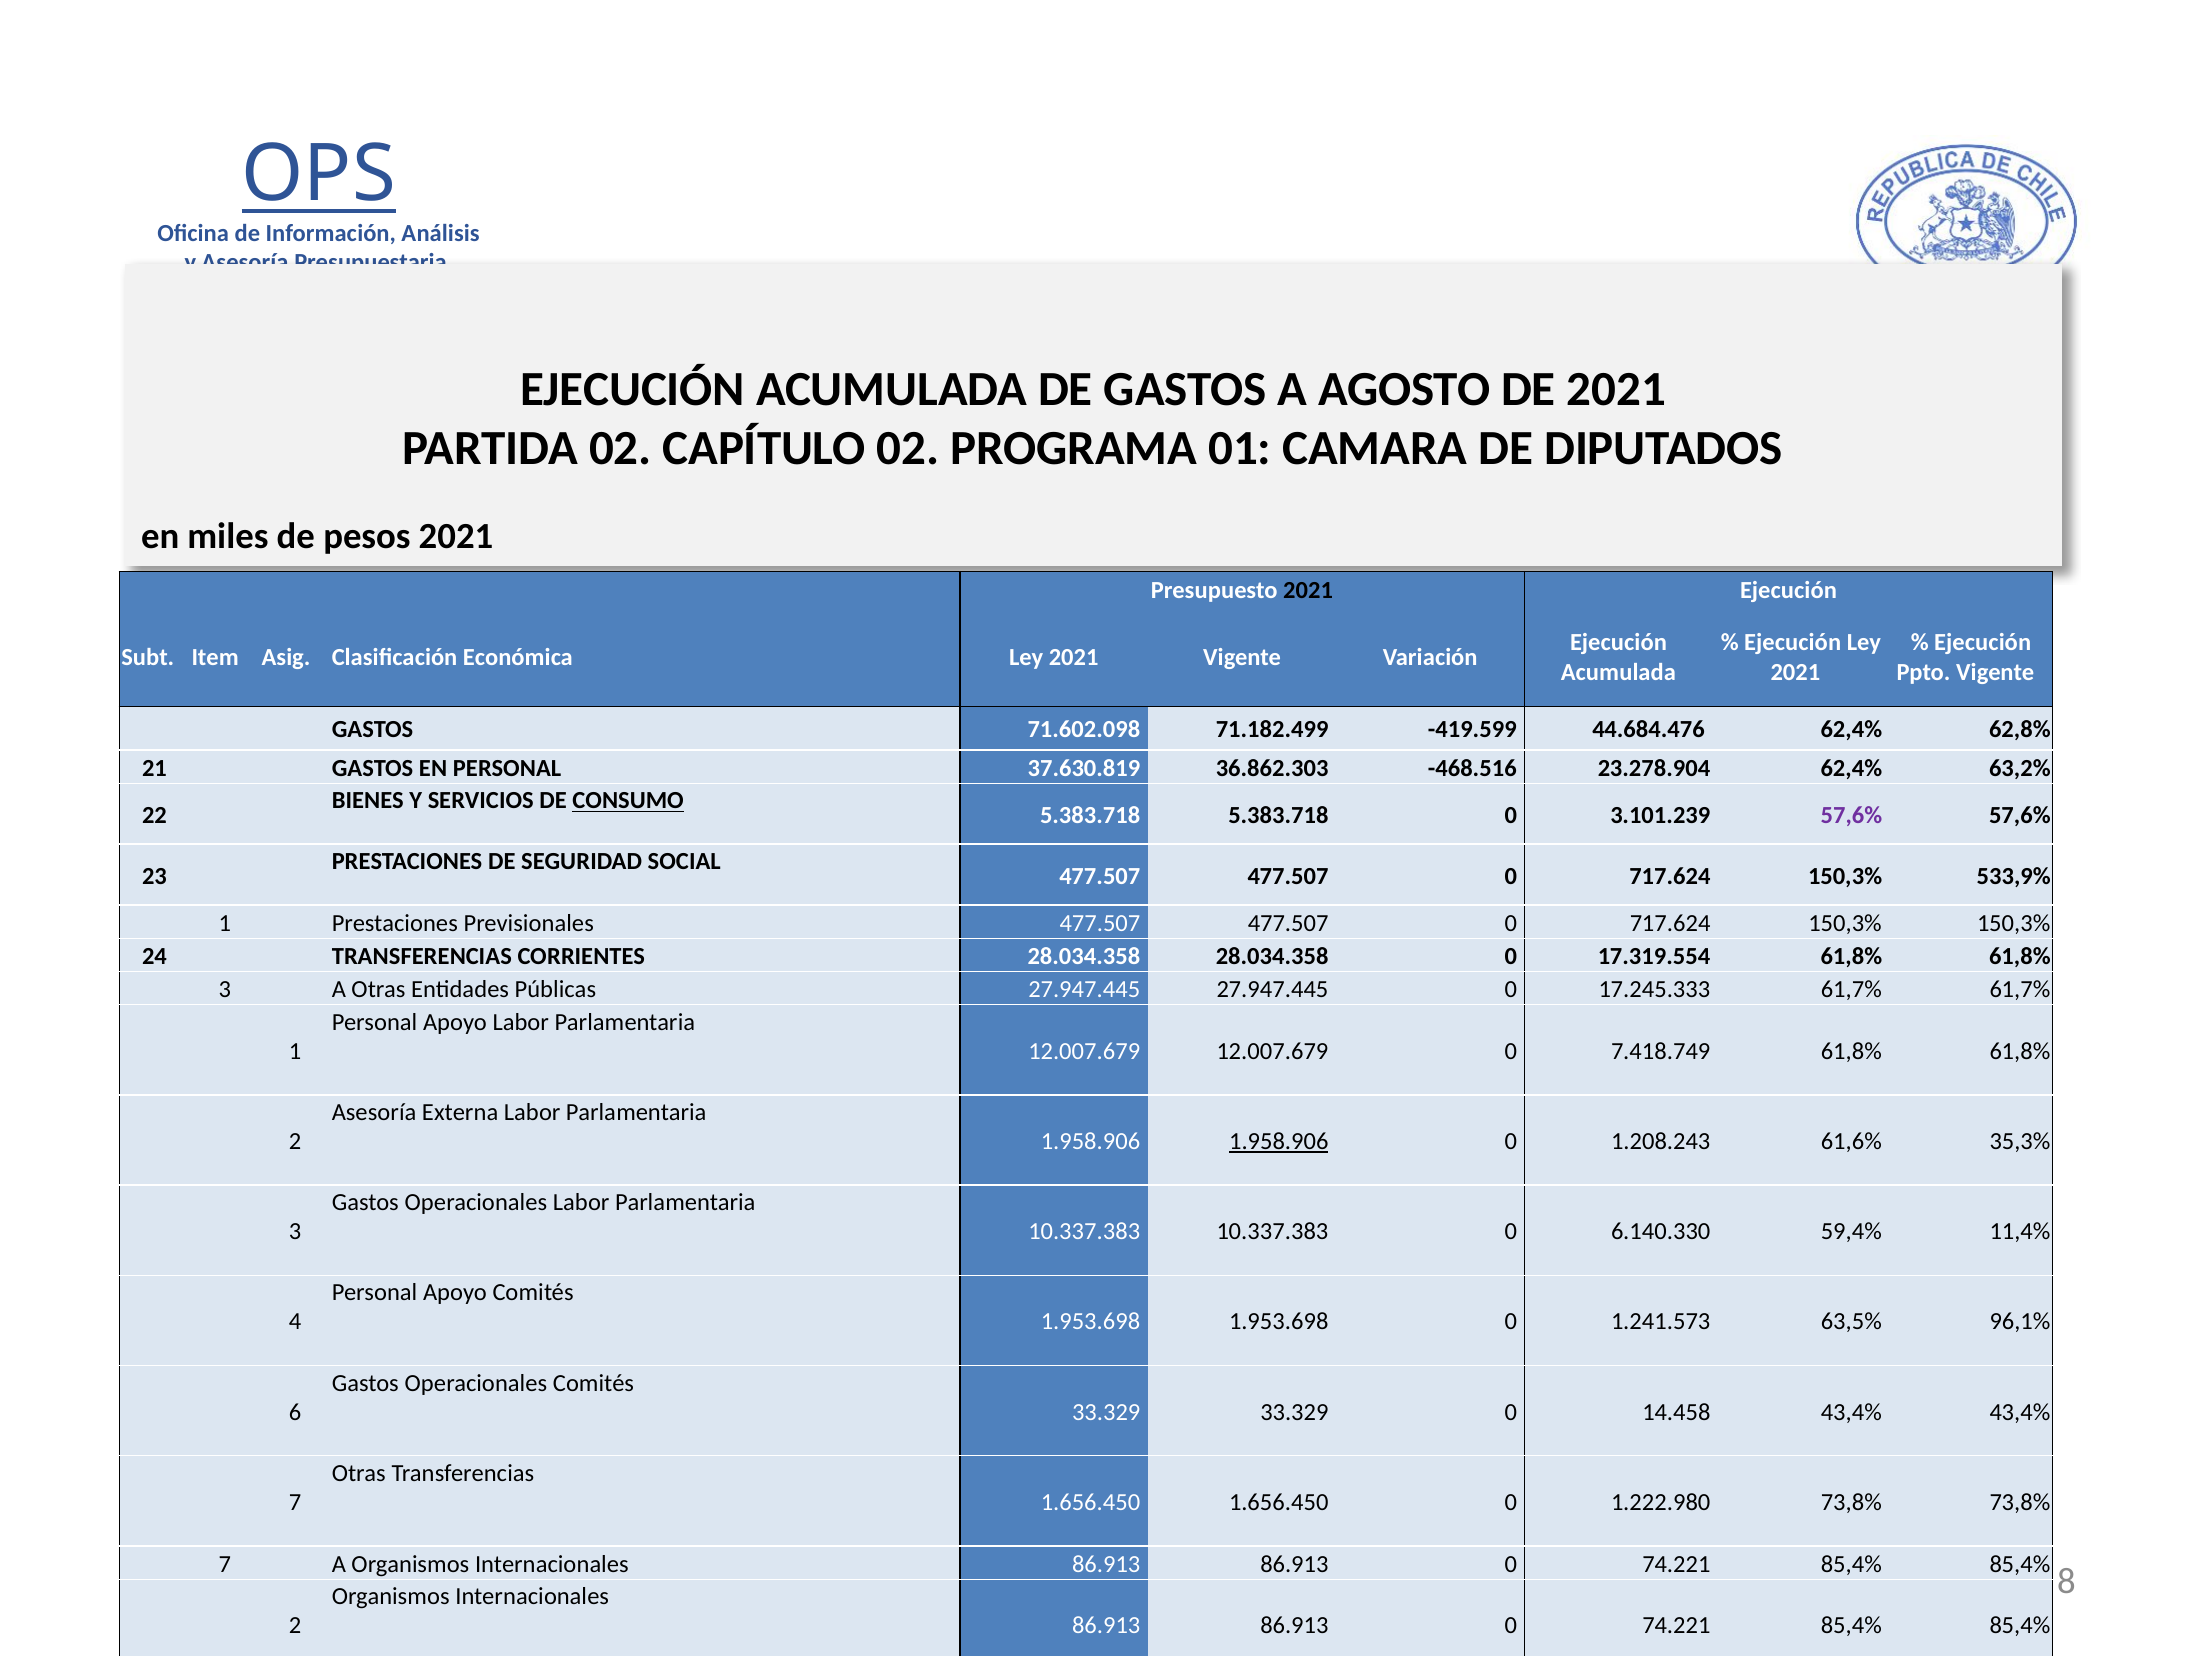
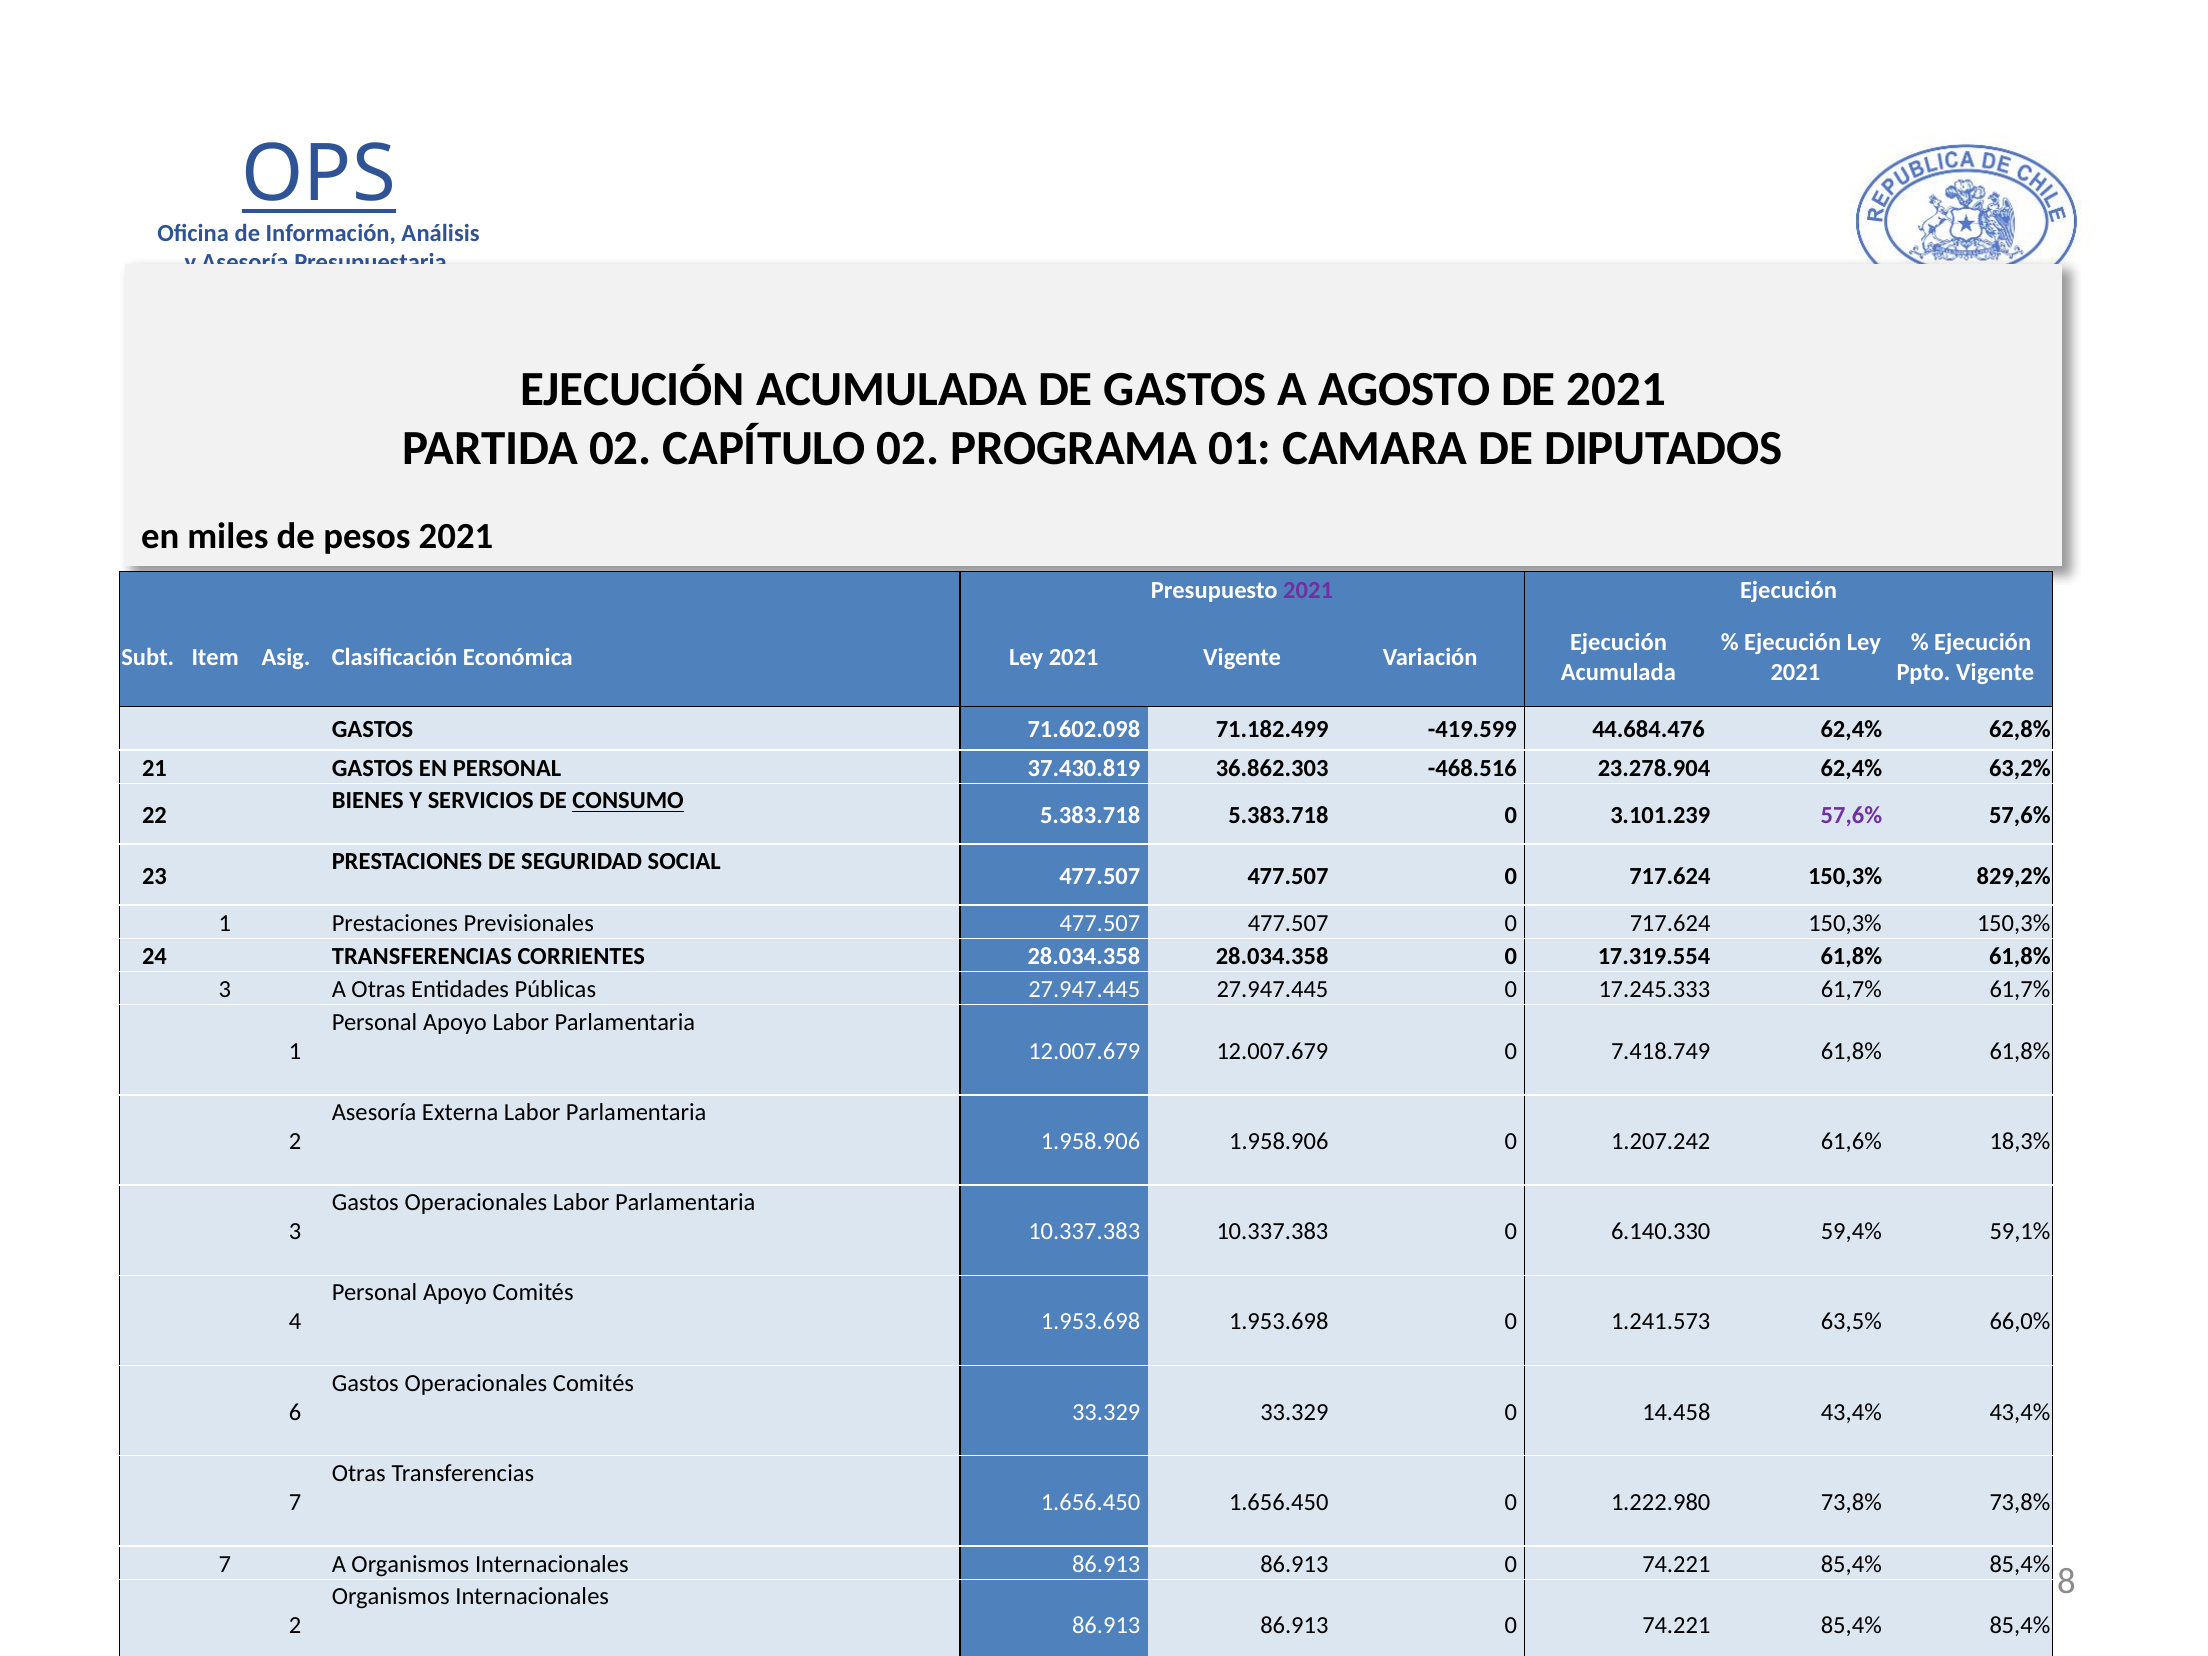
2021 colour: black -> purple (1308, 590)
37.630.819: 37.630.819 -> 37.430.819 (1084, 768)
533,9%: 533,9% -> 829,2% (2014, 876)
1.958.906 underline: present -> none (1279, 1141)
1.208.243: 1.208.243 -> 1.207.242 (1661, 1141)
35,3%: 35,3% -> 18,3% (2020, 1141)
11,4%: 11,4% -> 59,1% (2020, 1232)
96,1%: 96,1% -> 66,0% (2020, 1322)
